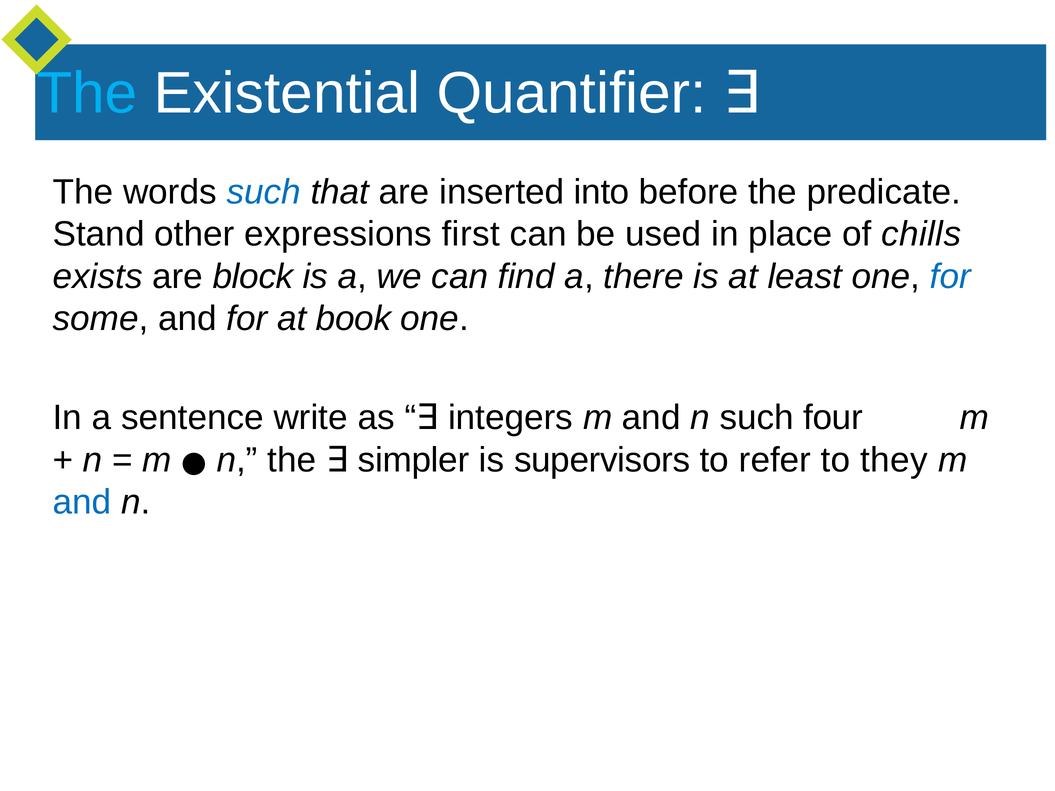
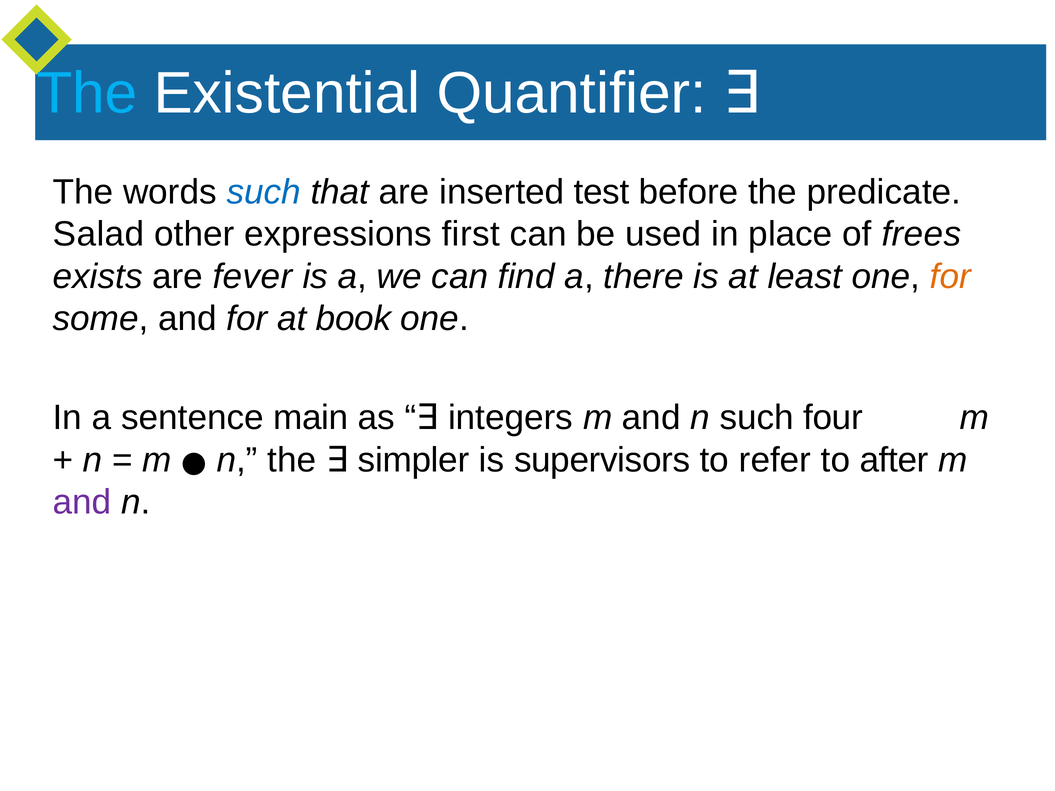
into: into -> test (602, 192)
Stand: Stand -> Salad (98, 234)
chills: chills -> frees (921, 234)
block: block -> fever (253, 277)
for colour: blue -> orange (950, 277)
write: write -> main (311, 418)
they: they -> after (894, 460)
and colour: blue -> purple (82, 502)
